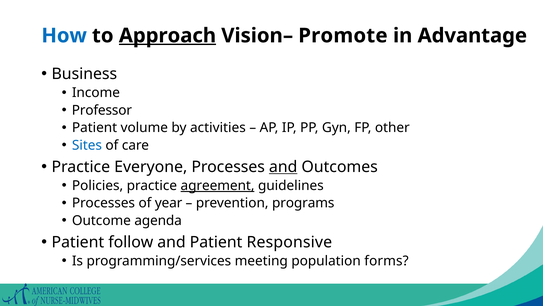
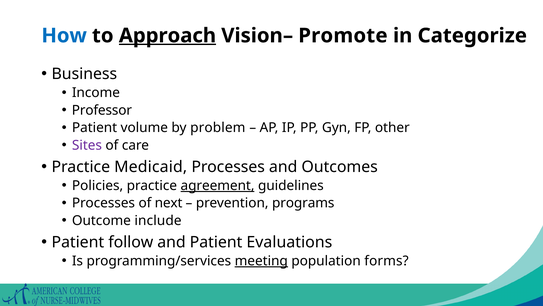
Advantage: Advantage -> Categorize (472, 36)
activities: activities -> problem (218, 128)
Sites colour: blue -> purple (87, 145)
Everyone: Everyone -> Medicaid (151, 167)
and underline: present -> none (283, 167)
year: year -> next (169, 203)
agenda: agenda -> include (158, 220)
Responsive: Responsive -> Evaluations (289, 242)
meeting underline: none -> present (261, 260)
